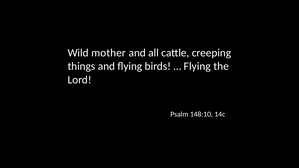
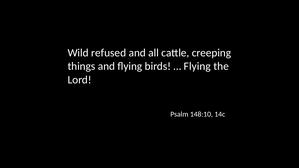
mother: mother -> refused (109, 53)
